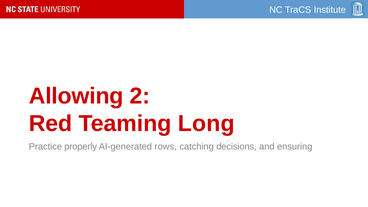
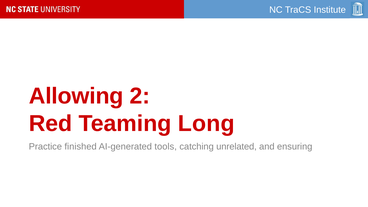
properly: properly -> finished (81, 147)
rows: rows -> tools (166, 147)
decisions: decisions -> unrelated (236, 147)
